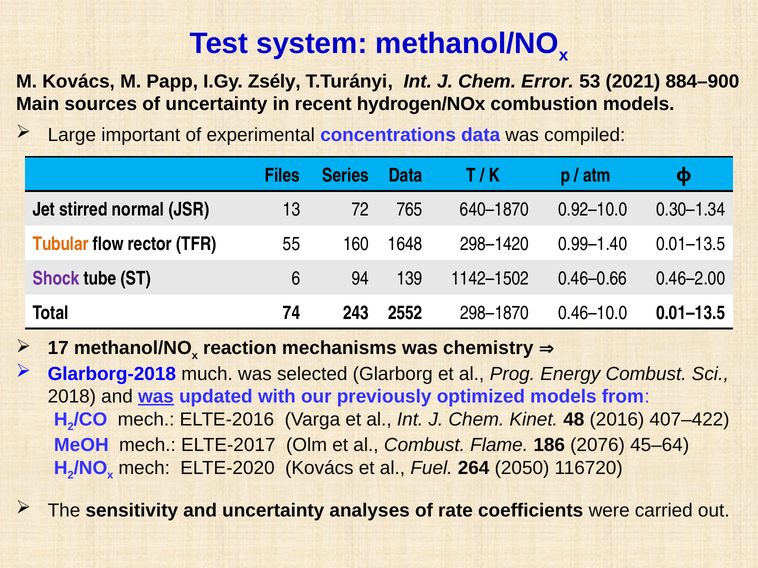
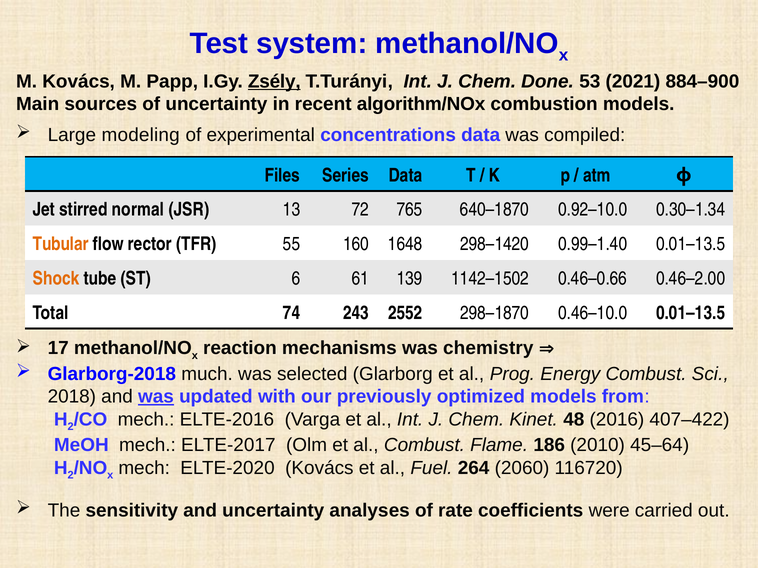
Zsély underline: none -> present (274, 81)
Error: Error -> Done (548, 81)
hydrogen/NOx: hydrogen/NOx -> algorithm/NOx (421, 104)
important: important -> modeling (141, 135)
Shock colour: purple -> orange (56, 279)
94: 94 -> 61 (360, 279)
2076: 2076 -> 2010 (598, 446)
2050: 2050 -> 2060 (522, 468)
